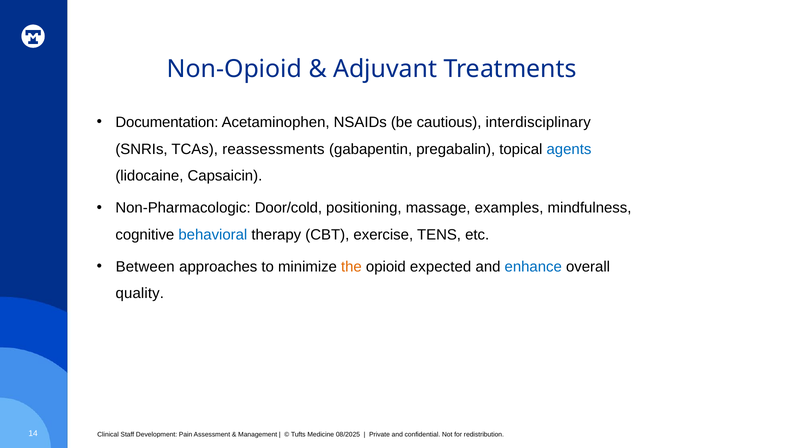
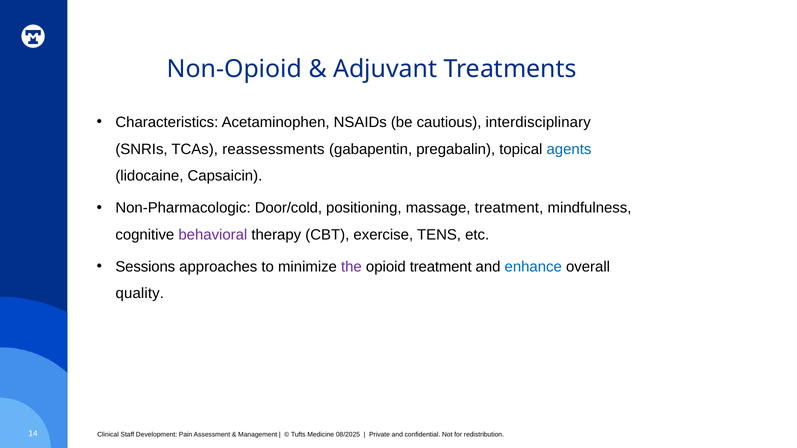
Documentation: Documentation -> Characteristics (167, 122)
massage examples: examples -> treatment (509, 208)
behavioral colour: blue -> purple (213, 235)
Between: Between -> Sessions (145, 267)
the colour: orange -> purple (351, 267)
opioid expected: expected -> treatment (441, 267)
